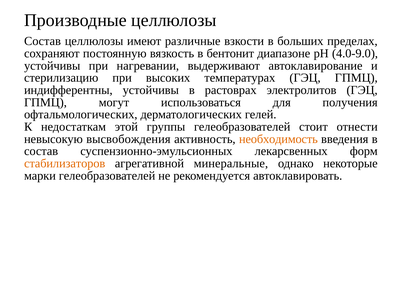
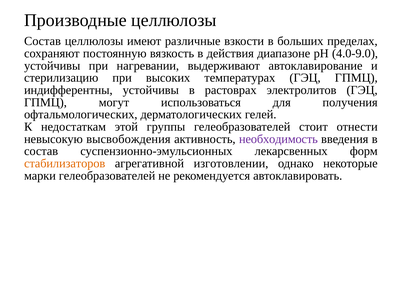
бентонит: бентонит -> действия (230, 54)
необходимость colour: orange -> purple (278, 139)
минеральные: минеральные -> изготовлении (231, 164)
